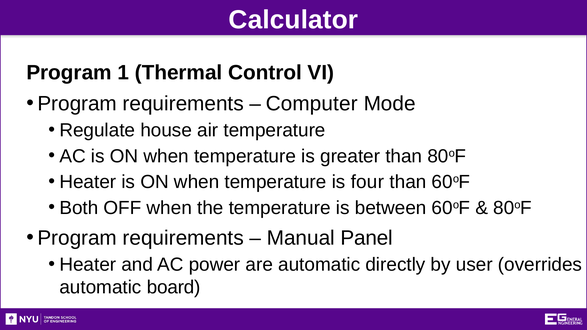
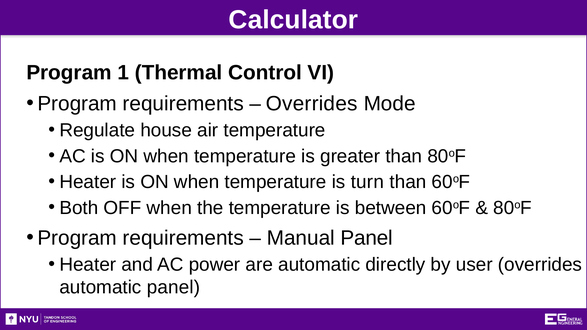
Computer: Computer -> Overrides (312, 104)
four: four -> turn (367, 182)
automatic board: board -> panel (173, 287)
